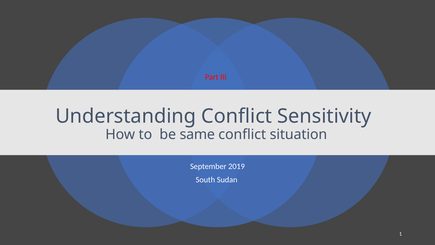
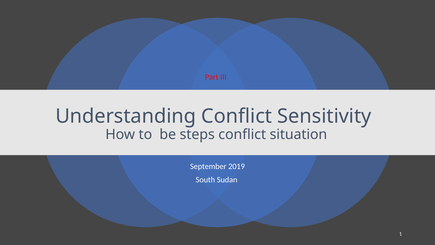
same: same -> steps (197, 134)
